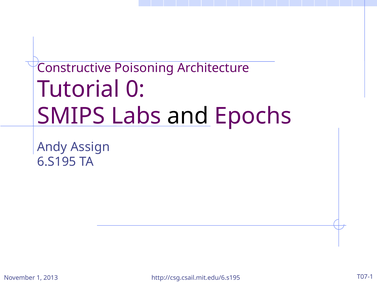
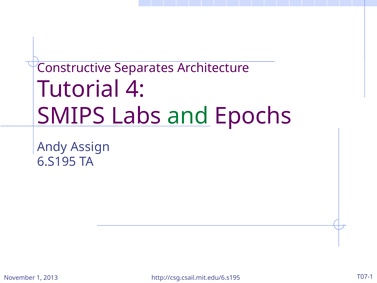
Poisoning: Poisoning -> Separates (144, 68)
0: 0 -> 4 (135, 89)
and colour: black -> green (188, 116)
